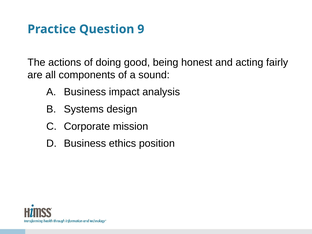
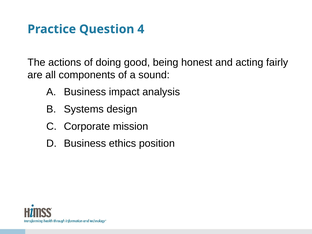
9: 9 -> 4 (141, 29)
